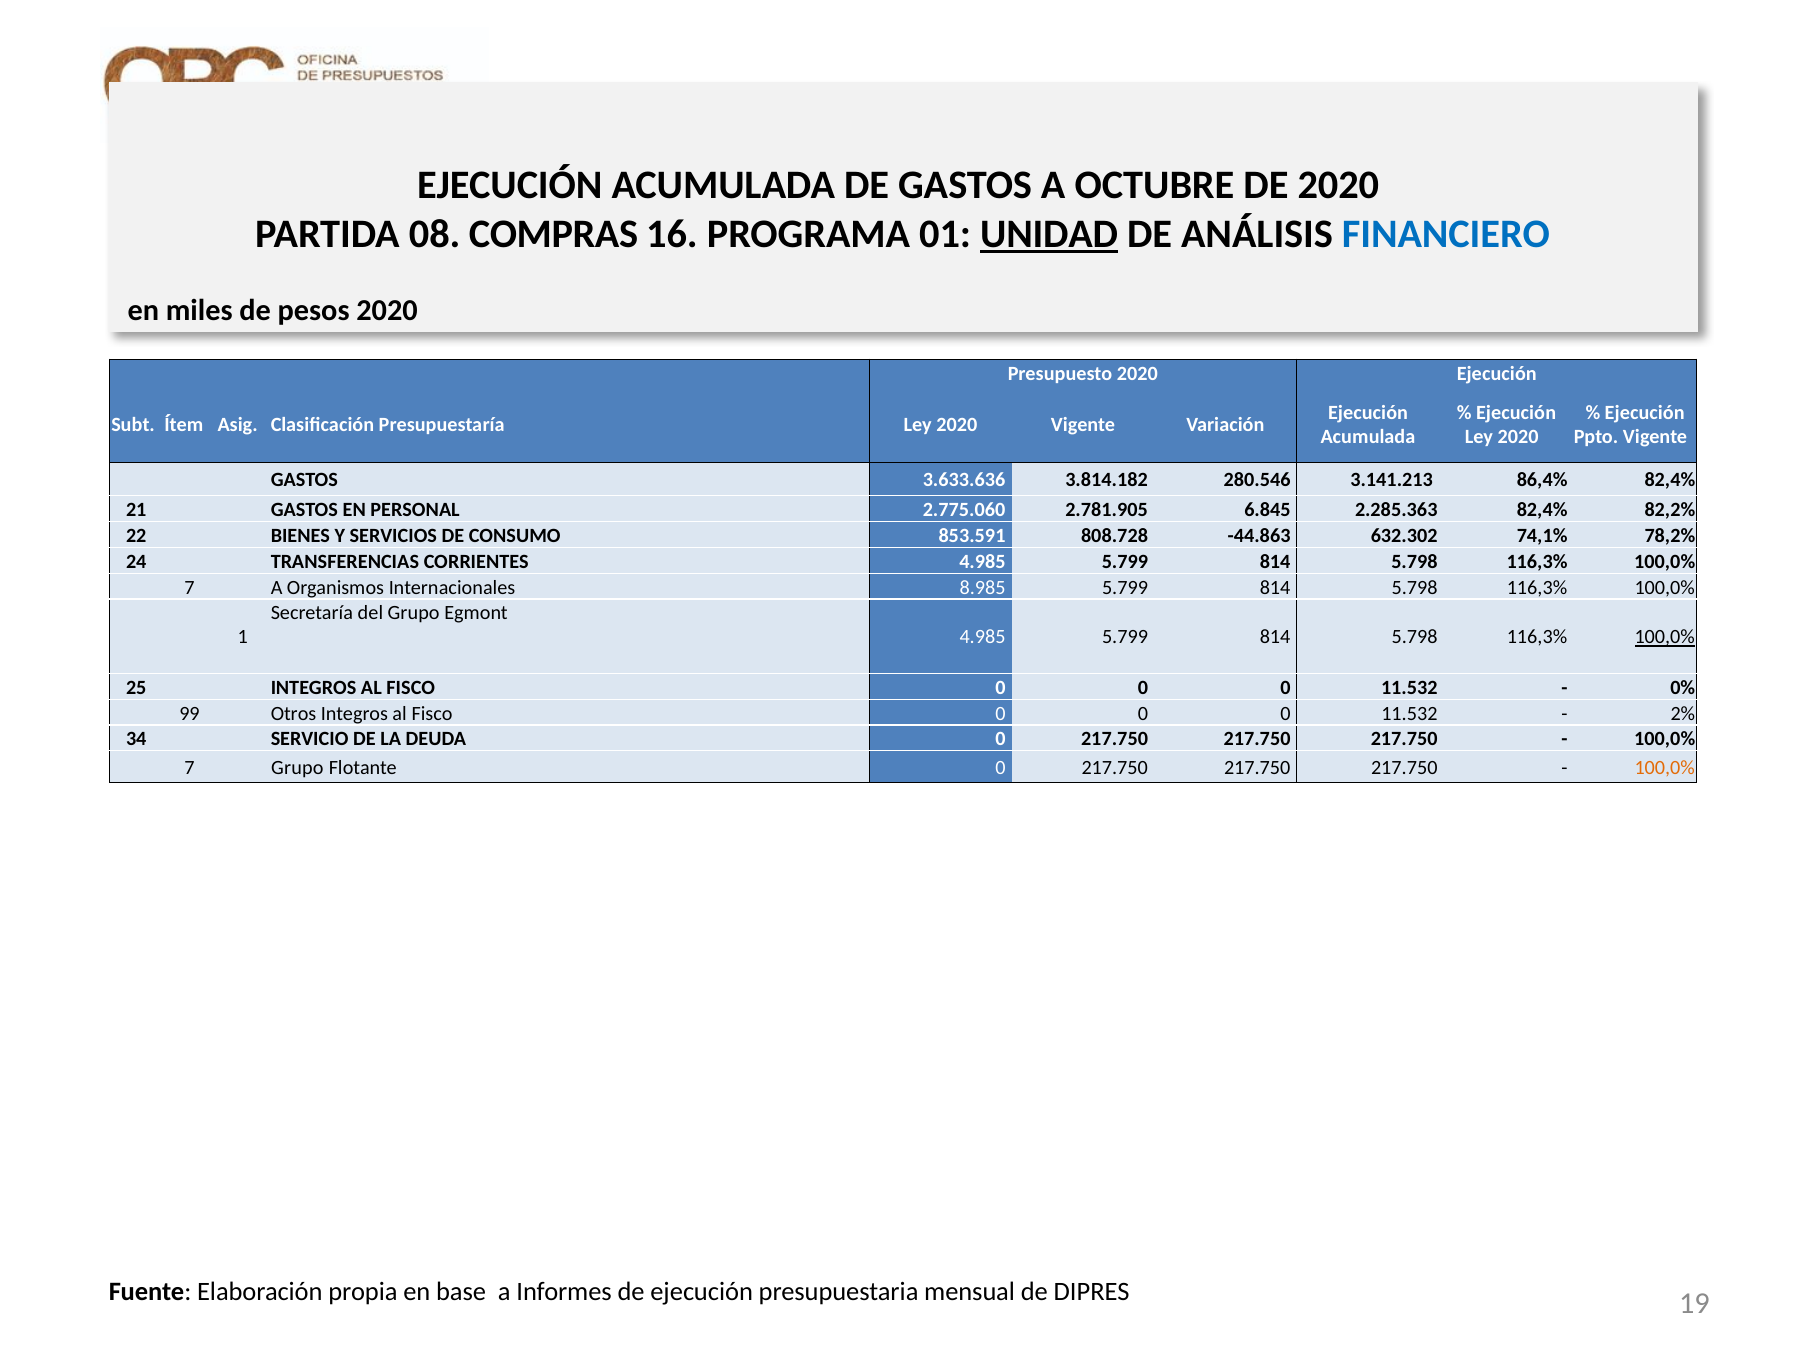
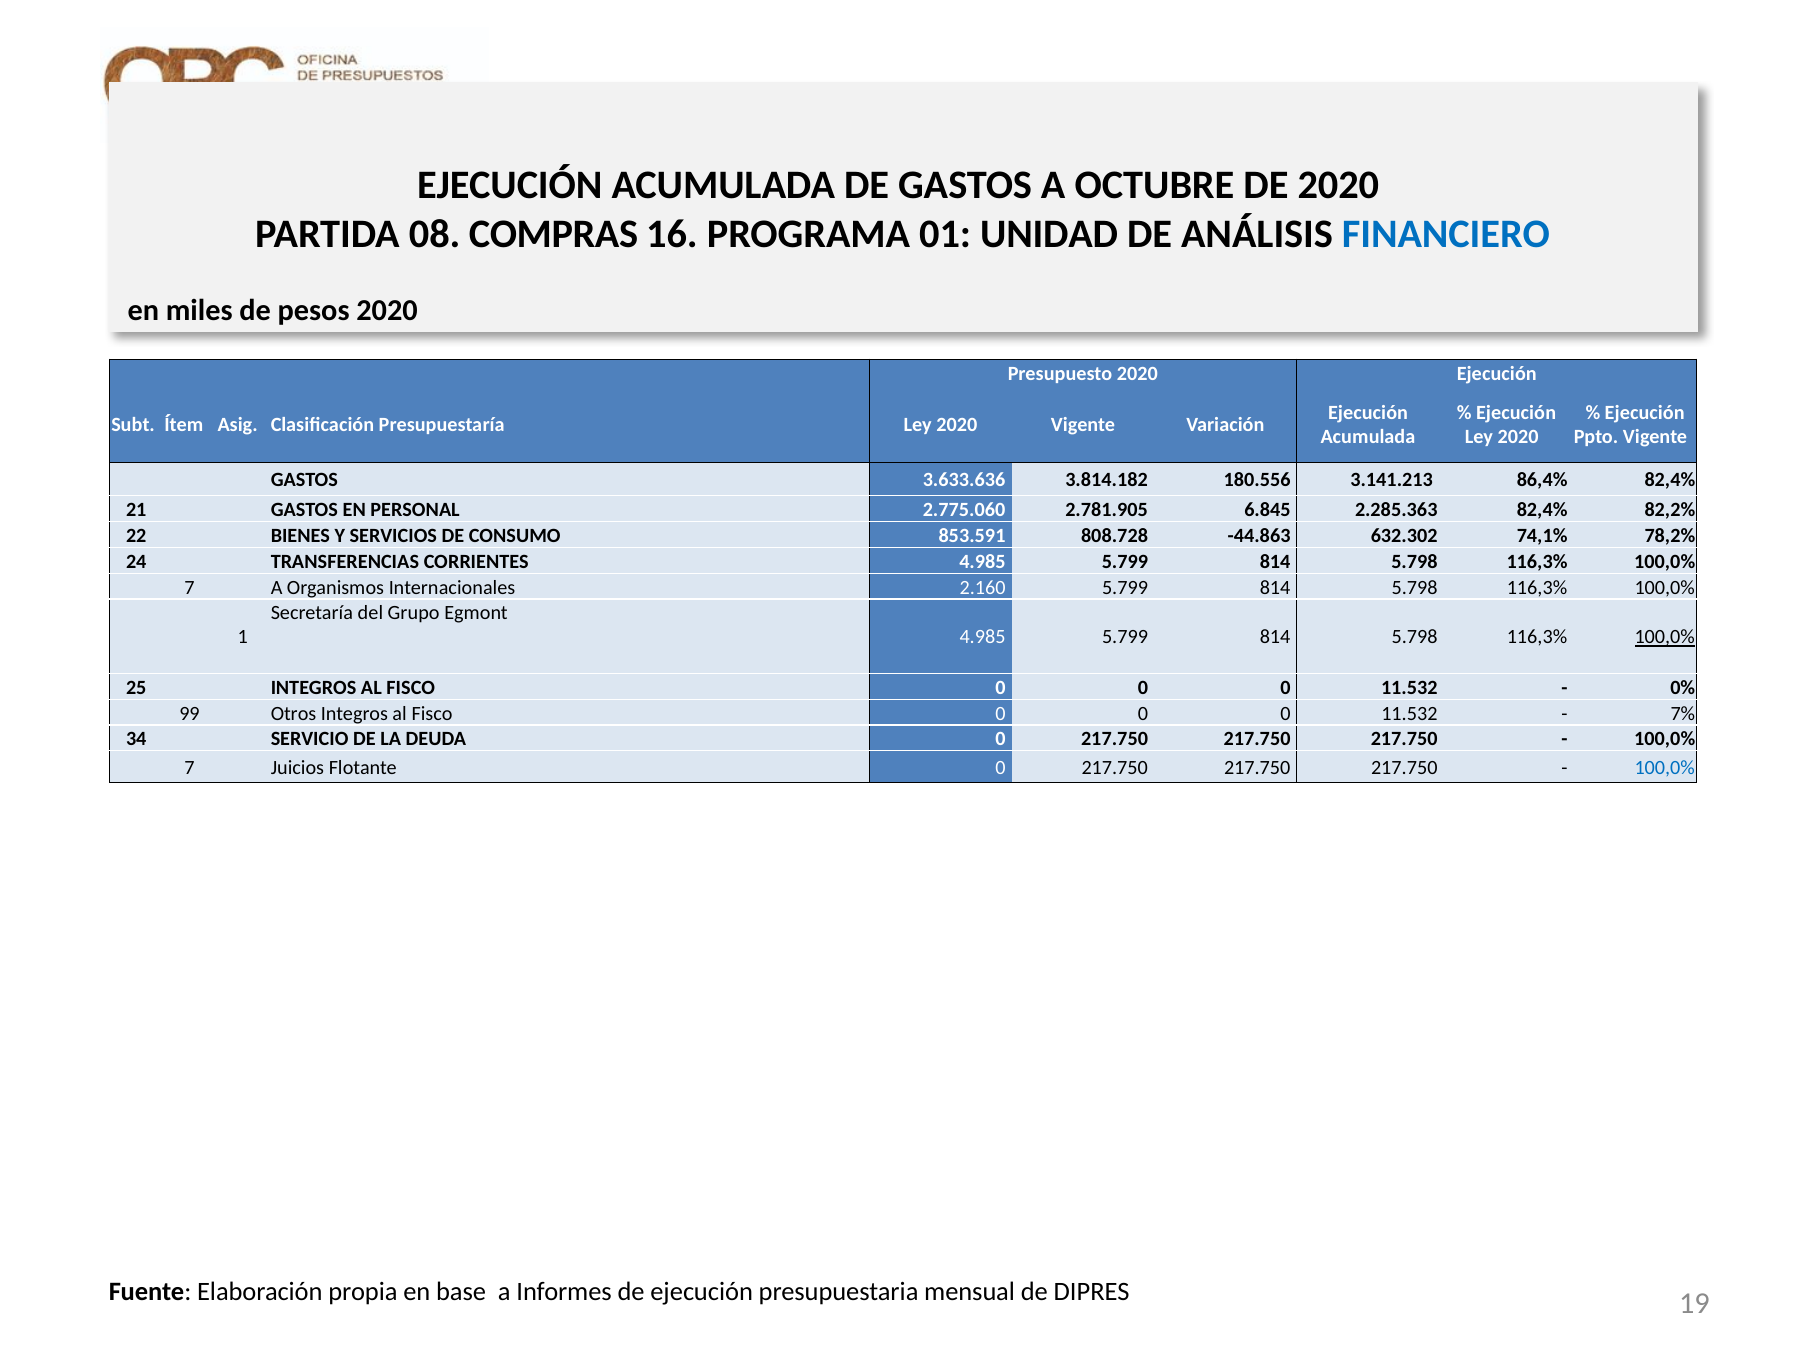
UNIDAD underline: present -> none (1049, 234)
280.546: 280.546 -> 180.556 (1257, 480)
8.985: 8.985 -> 2.160 (983, 587)
2%: 2% -> 7% (1683, 713)
7 Grupo: Grupo -> Juicios (297, 767)
100,0% colour: orange -> blue (1665, 767)
